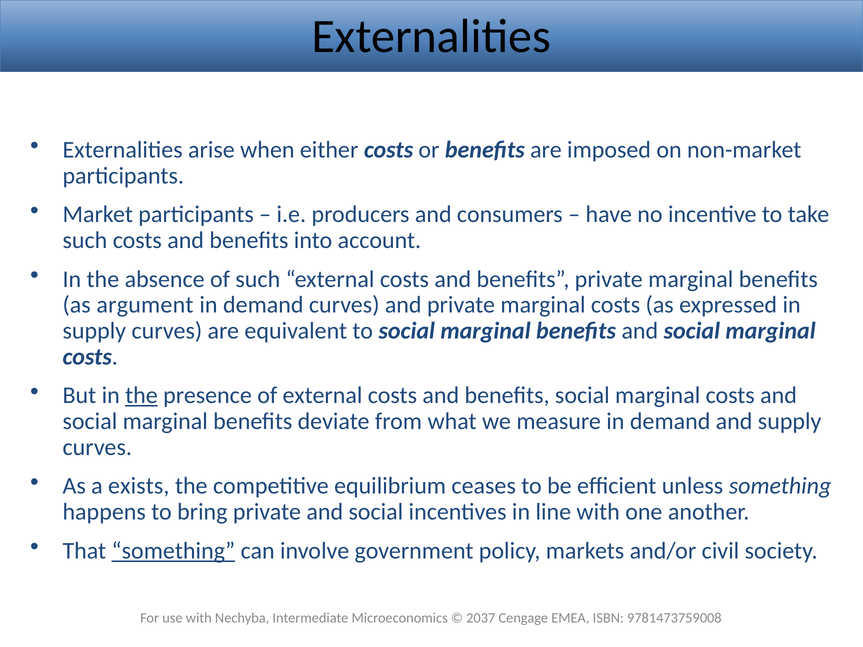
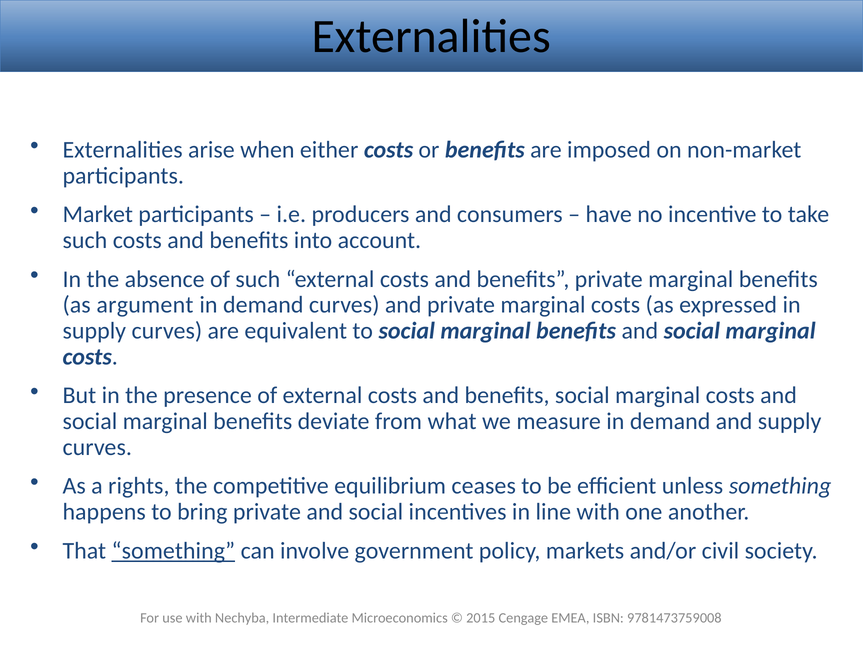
the underline: present -> none (141, 396)
exists: exists -> rights (139, 486)
2037: 2037 -> 2015 (481, 618)
